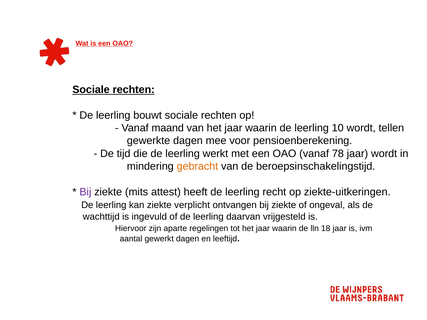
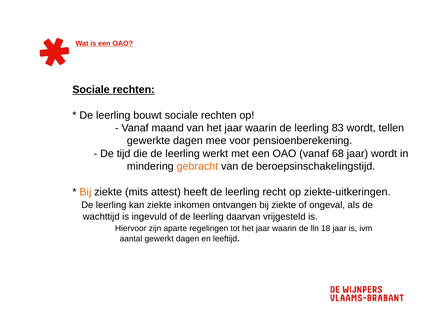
10: 10 -> 83 (338, 128)
78: 78 -> 68 (338, 154)
Bij colour: purple -> orange (85, 192)
verplicht: verplicht -> inkomen (192, 205)
